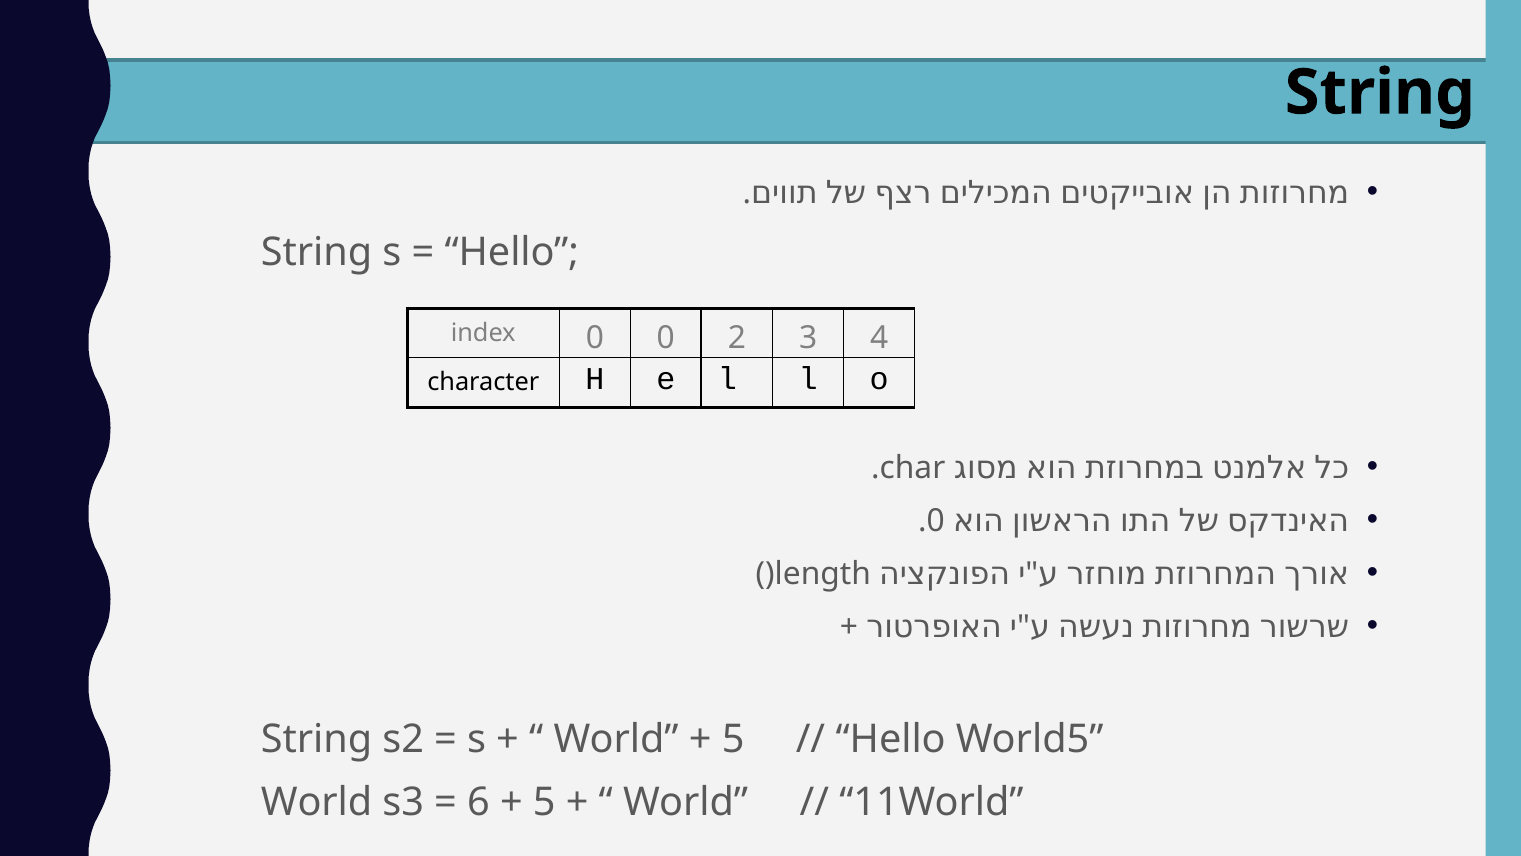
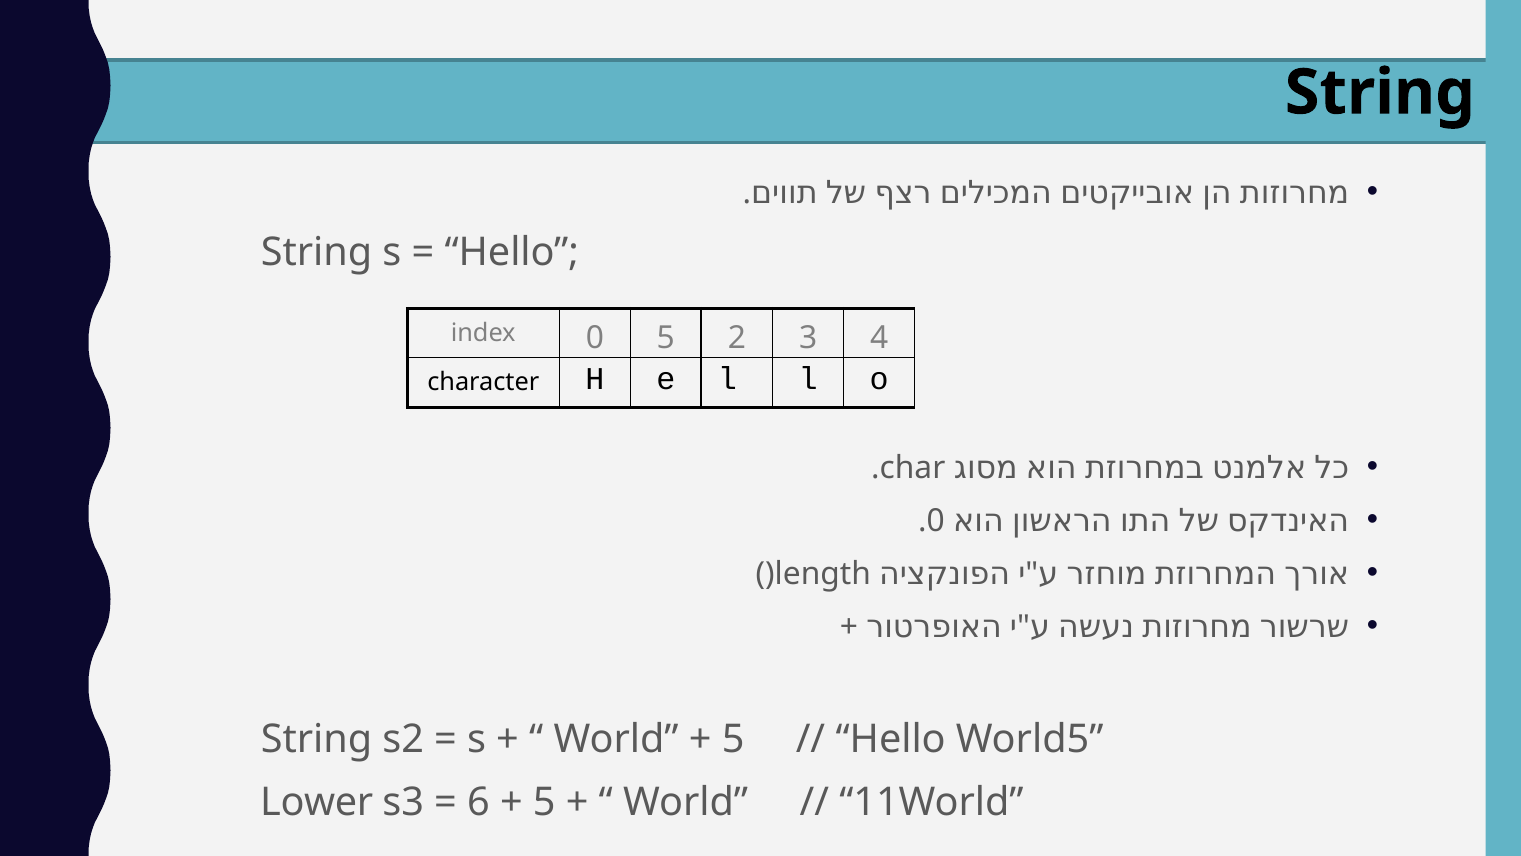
0 0: 0 -> 5 (666, 337)
World: World -> Lower (317, 802)
